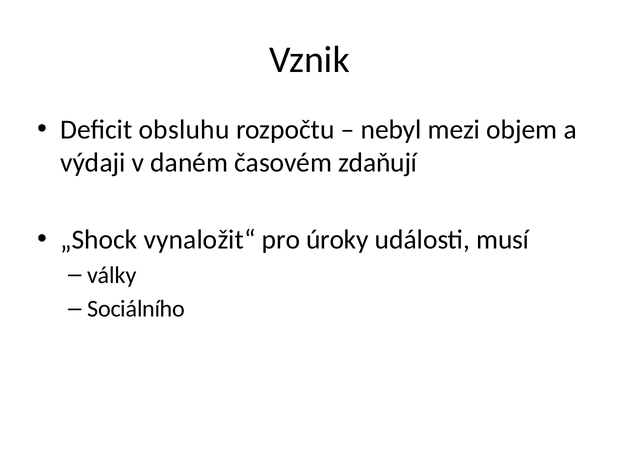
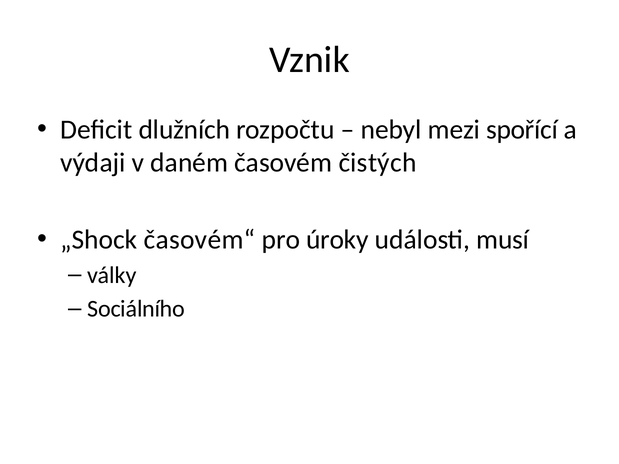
obsluhu: obsluhu -> dlužních (184, 130)
objem: objem -> spořící (522, 130)
zdaňují: zdaňují -> čistých (378, 163)
vynaložit“: vynaložit“ -> časovém“ (200, 240)
